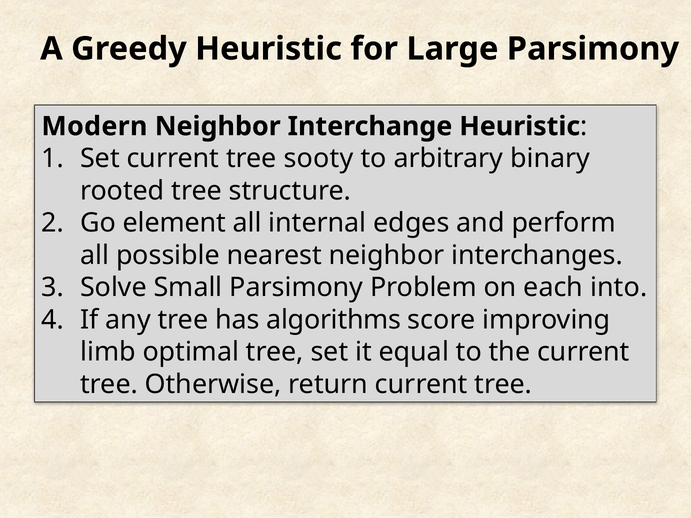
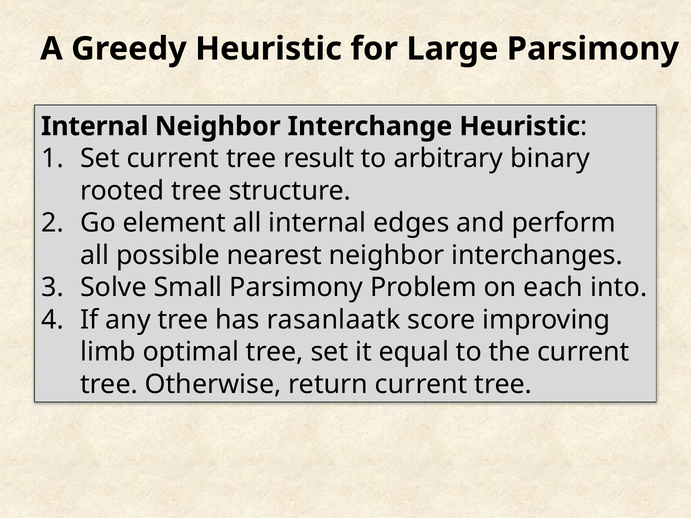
Modern: Modern -> Internal (95, 126)
sooty: sooty -> result (319, 159)
algorithms: algorithms -> rasanlaatk (333, 320)
